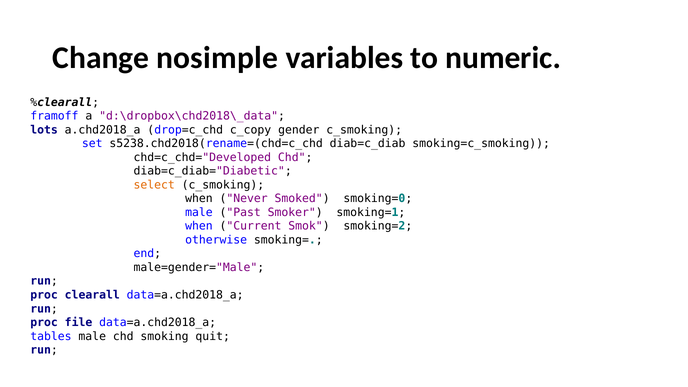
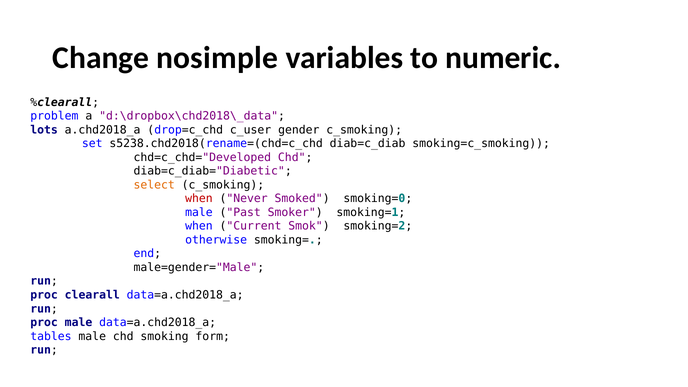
framoff: framoff -> problem (54, 116)
c_copy: c_copy -> c_user (251, 130)
when colour: black -> red (199, 199)
proc file: file -> male (79, 322)
quit: quit -> form (213, 336)
